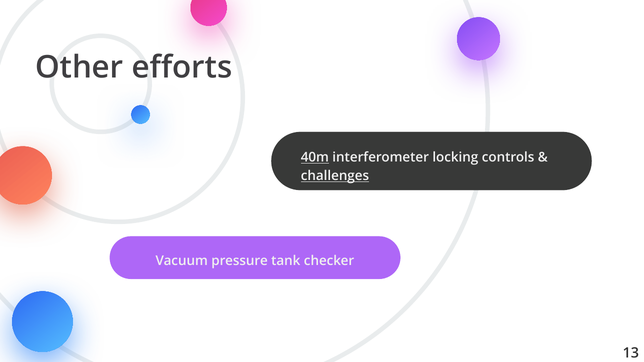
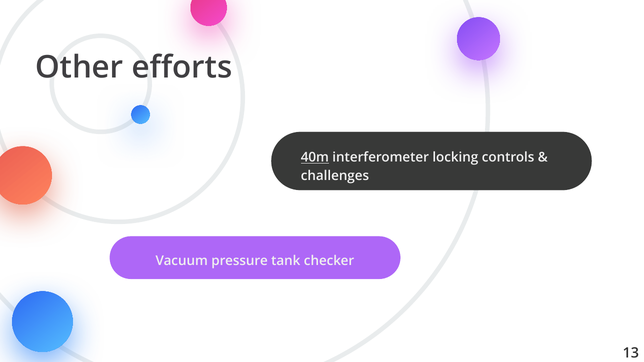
challenges underline: present -> none (335, 176)
